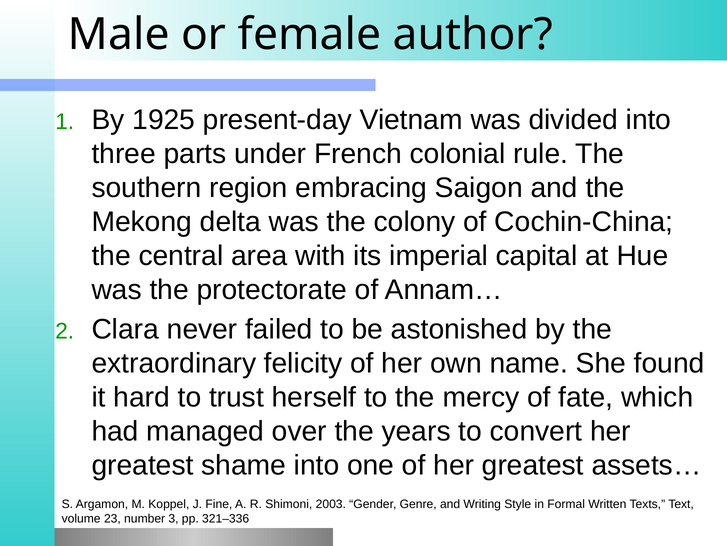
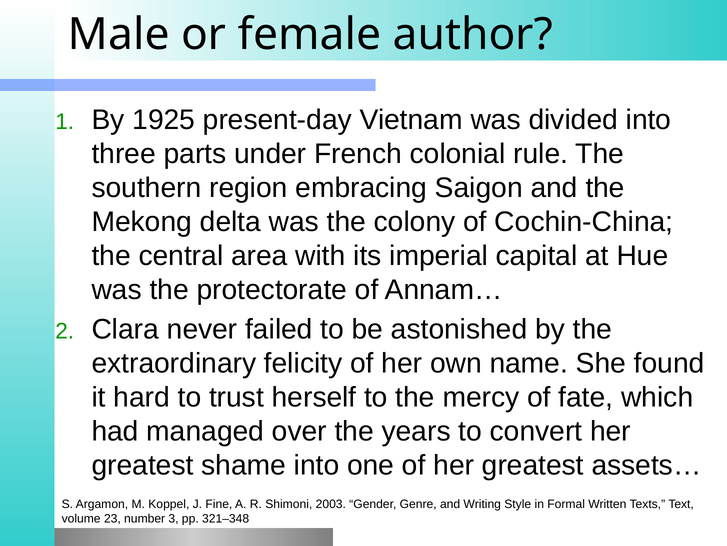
321–336: 321–336 -> 321–348 (226, 518)
